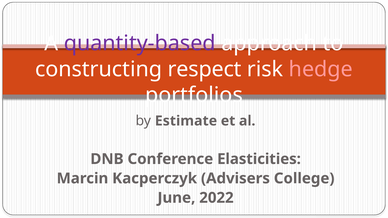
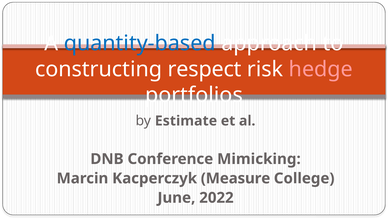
quantity-based colour: purple -> blue (140, 43)
Elasticities: Elasticities -> Mimicking (259, 159)
Advisers: Advisers -> Measure (236, 179)
